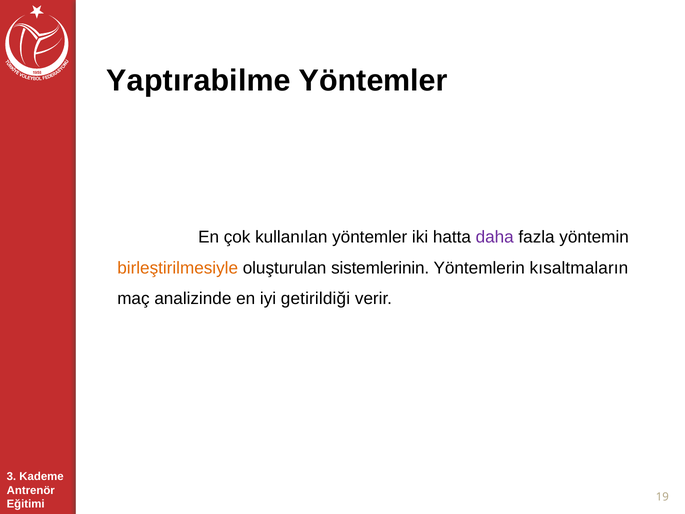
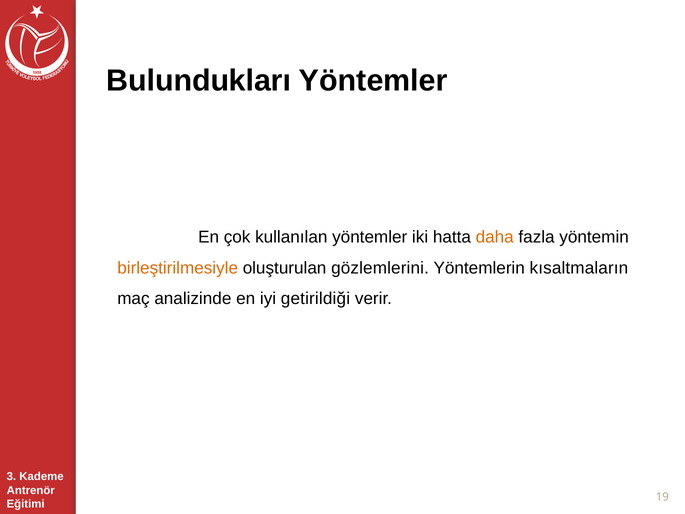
Yaptırabilme: Yaptırabilme -> Bulundukları (199, 81)
daha colour: purple -> orange (495, 237)
sistemlerinin: sistemlerinin -> gözlemlerini (380, 268)
